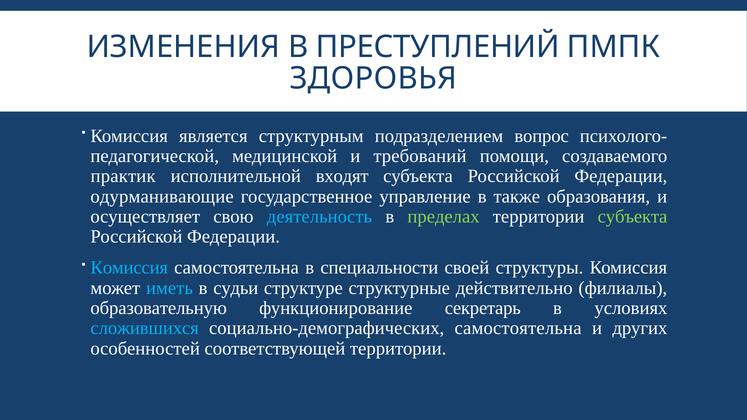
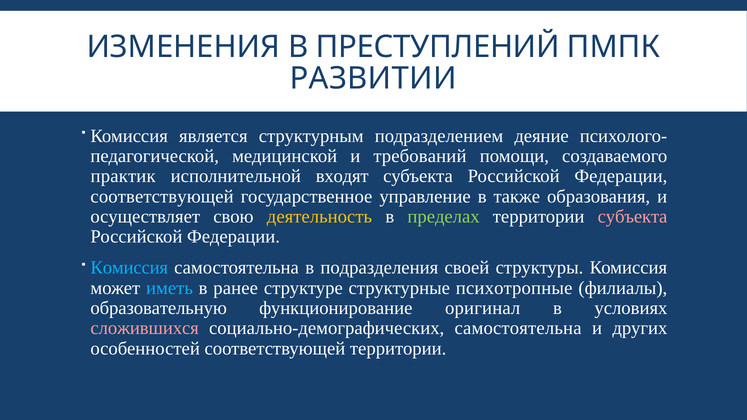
ЗДОРОВЬЯ: ЗДОРОВЬЯ -> РАЗВИТИИ (373, 79)
вопрос: вопрос -> деяние (542, 136)
одурманивающие: одурманивающие -> соответствующей (162, 197)
деятельность colour: light blue -> yellow (319, 217)
субъекта colour: light green -> pink (633, 217)
специальности: специальности -> подразделения (379, 268)
судьи: судьи -> ранее (236, 288)
действительно: действительно -> психотропные (514, 288)
секретарь: секретарь -> оригинал (483, 308)
сложившихся colour: light blue -> pink (145, 328)
